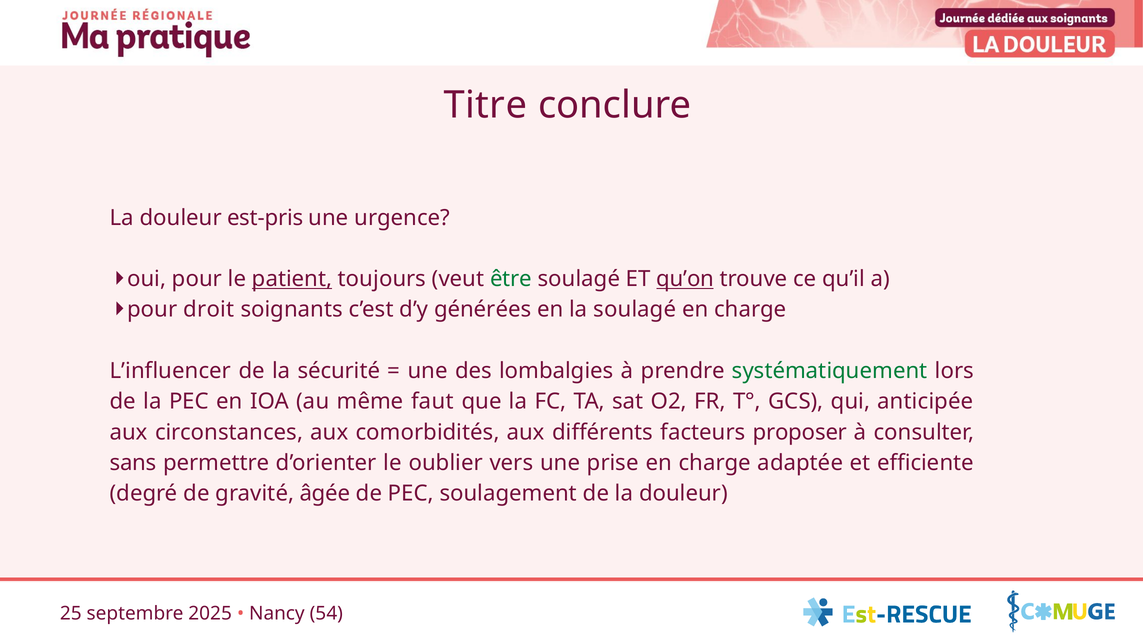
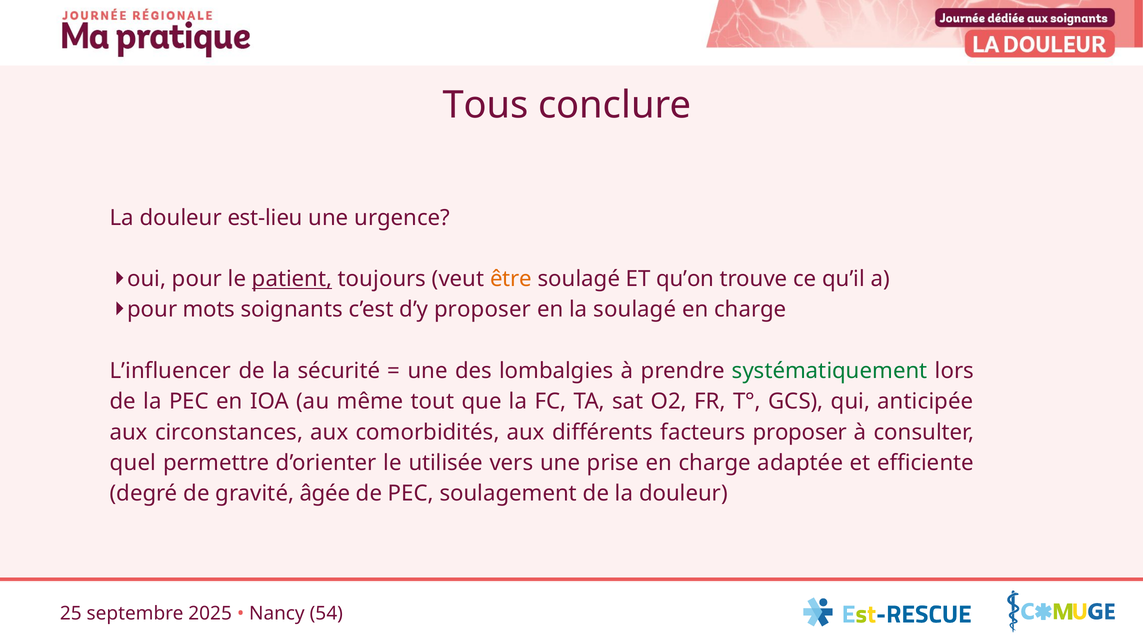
Titre: Titre -> Tous (486, 105)
est-pris: est-pris -> est-lieu (265, 218)
être colour: green -> orange (511, 279)
qu’on underline: present -> none (685, 279)
droit: droit -> mots (209, 310)
d’y générées: générées -> proposer (483, 310)
faut: faut -> tout (433, 402)
sans: sans -> quel (133, 463)
oublier: oublier -> utilisée (446, 463)
